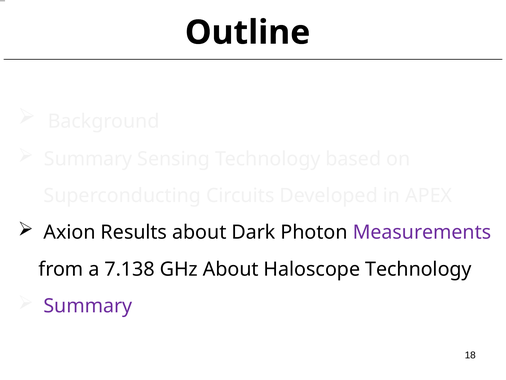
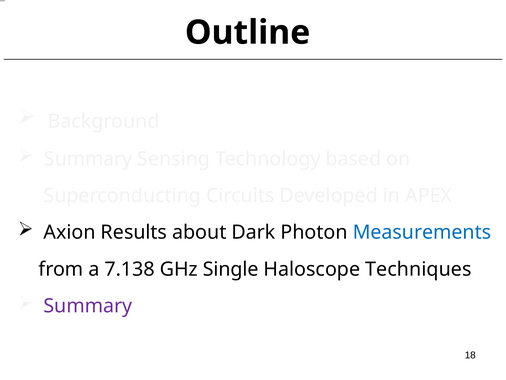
Measurements colour: purple -> blue (422, 232)
GHz About: About -> Single (231, 269)
Haloscope Technology: Technology -> Techniques (418, 269)
